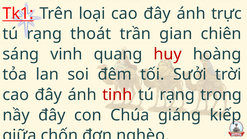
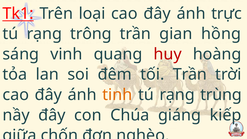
thoát: thoát -> trông (91, 34)
chiên: chiên -> hồng (221, 34)
tối Sưởi: Sưởi -> Trần (190, 74)
tinh colour: red -> orange (117, 95)
trong: trong -> trùng (221, 95)
